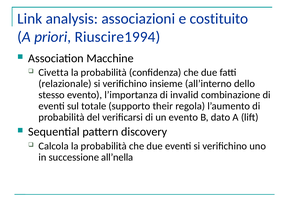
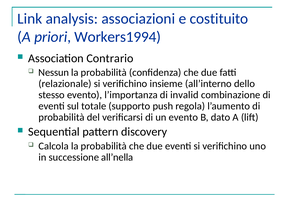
Riuscire1994: Riuscire1994 -> Workers1994 (118, 37)
Macchine: Macchine -> Contrario (110, 58)
Civetta: Civetta -> Nessun (54, 73)
their: their -> push (163, 106)
